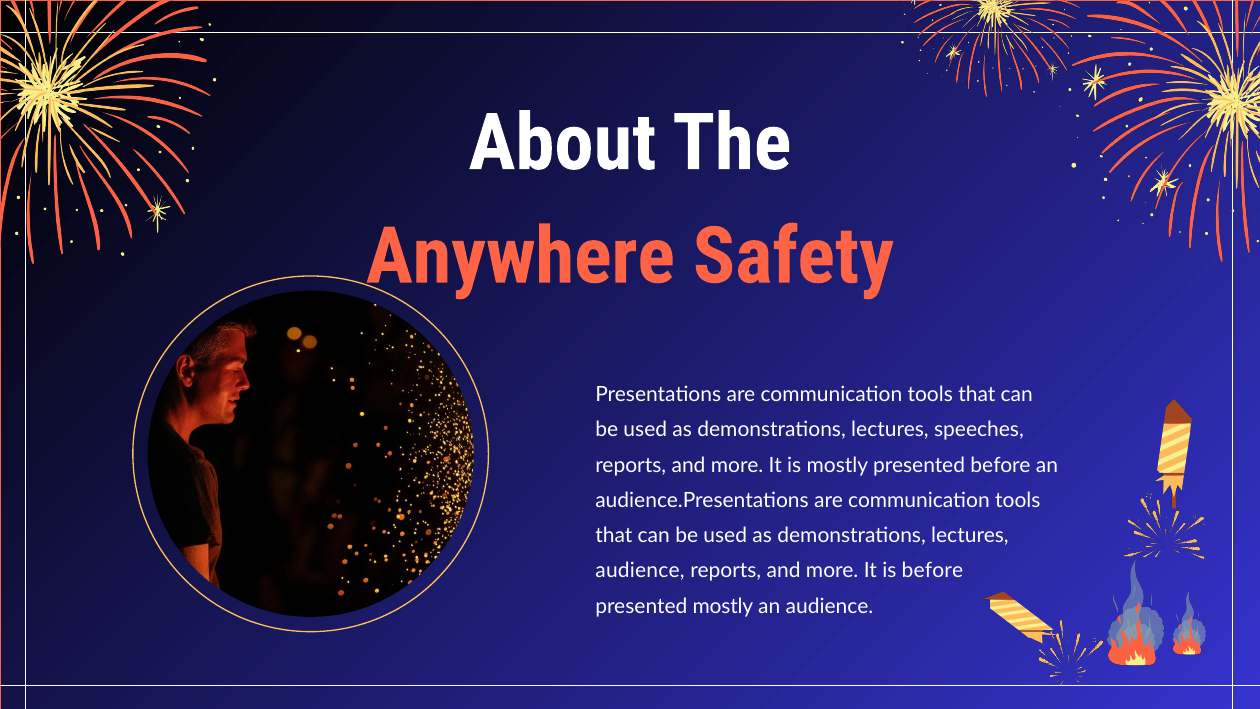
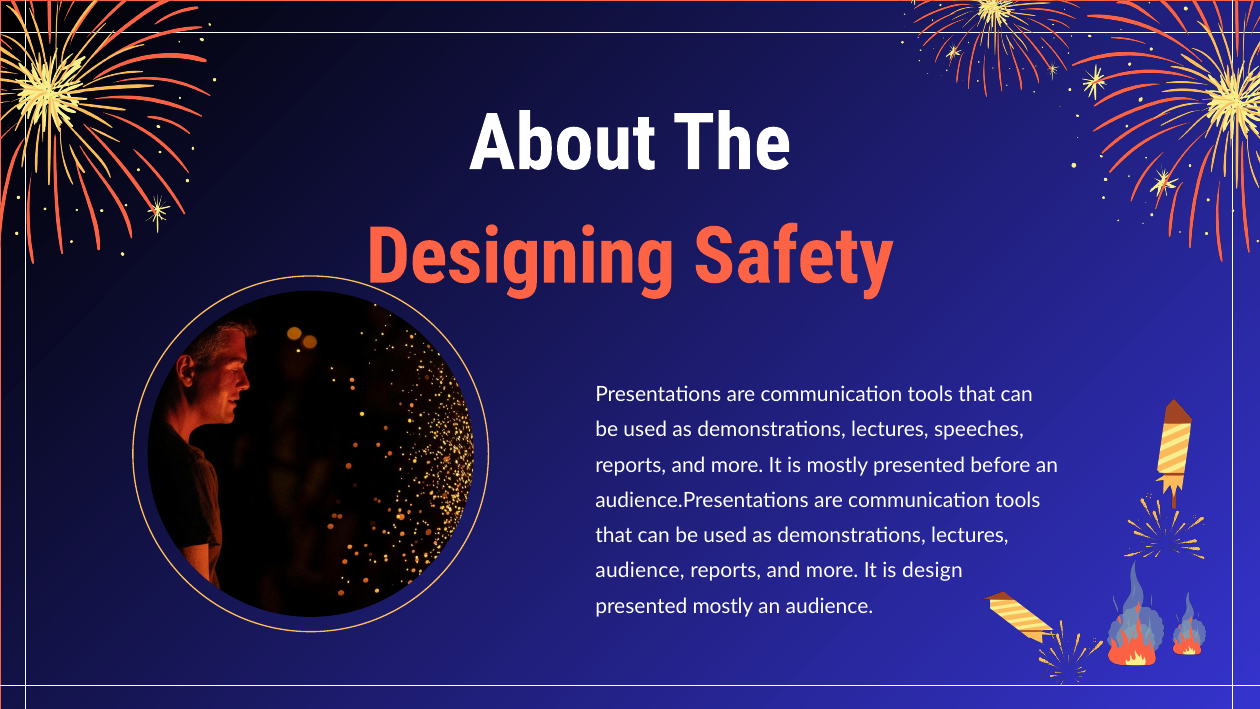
Anywhere: Anywhere -> Designing (521, 256)
is before: before -> design (932, 571)
